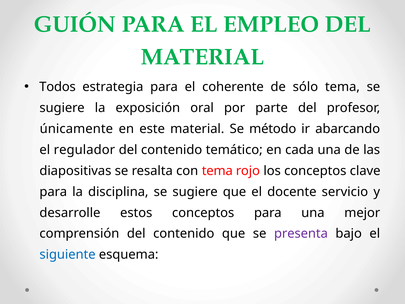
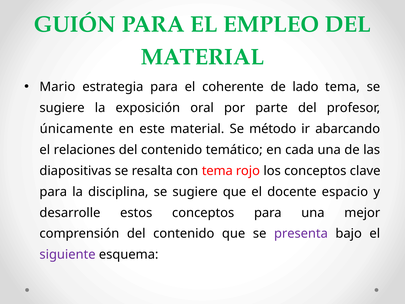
Todos: Todos -> Mario (57, 87)
sólo: sólo -> lado (305, 87)
regulador: regulador -> relaciones (84, 150)
servicio: servicio -> espacio (345, 192)
siguiente colour: blue -> purple (68, 254)
